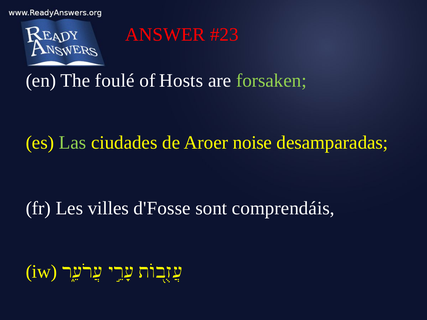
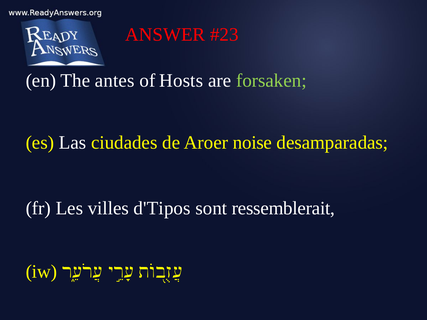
foulé: foulé -> antes (115, 81)
Las colour: light green -> white (73, 143)
d'Fosse: d'Fosse -> d'Tipos (162, 208)
comprendáis: comprendáis -> ressemblerait (283, 208)
